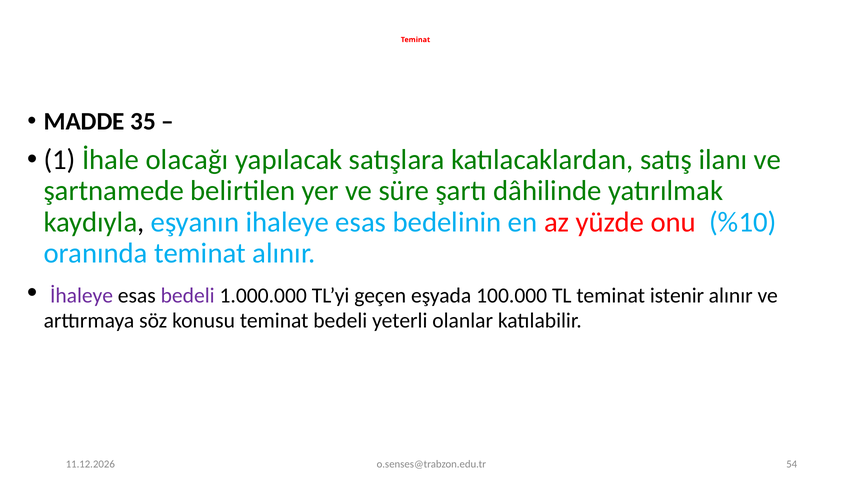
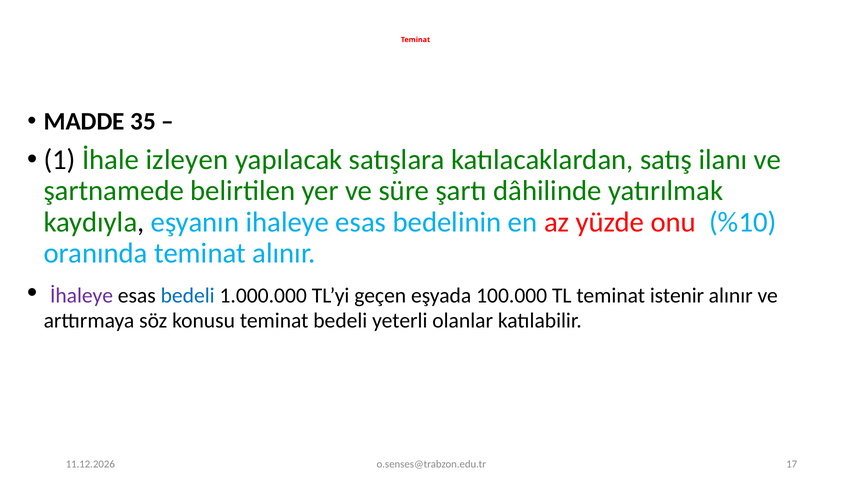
olacağı: olacağı -> izleyen (187, 160)
bedeli colour: purple -> blue (188, 295)
54: 54 -> 17 (792, 463)
